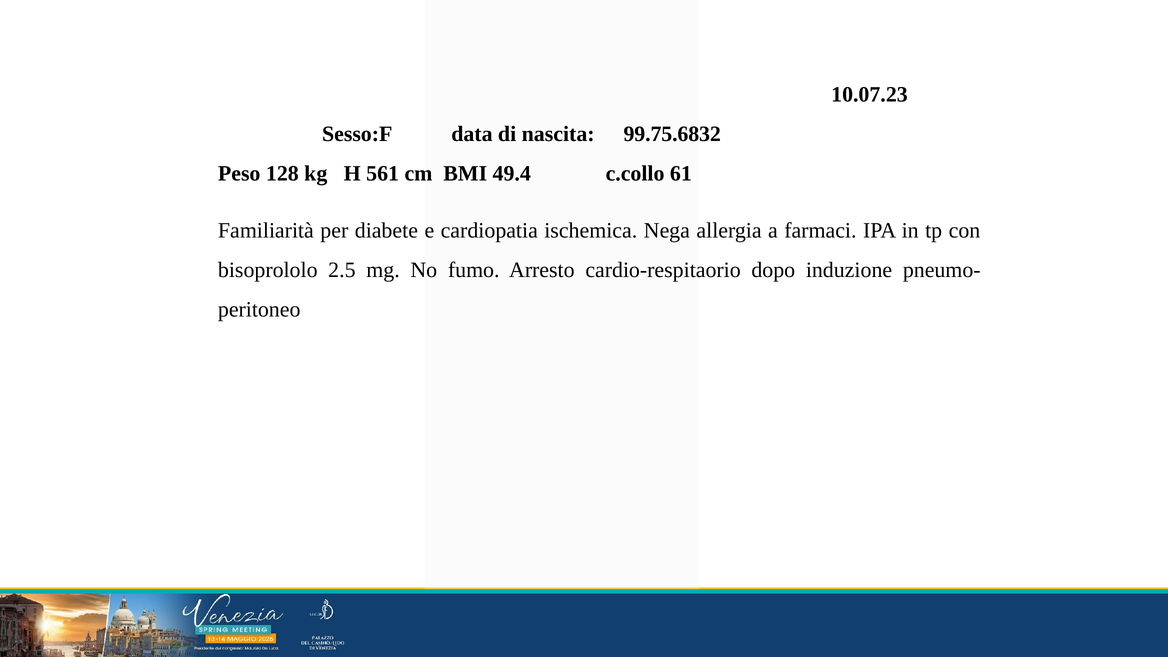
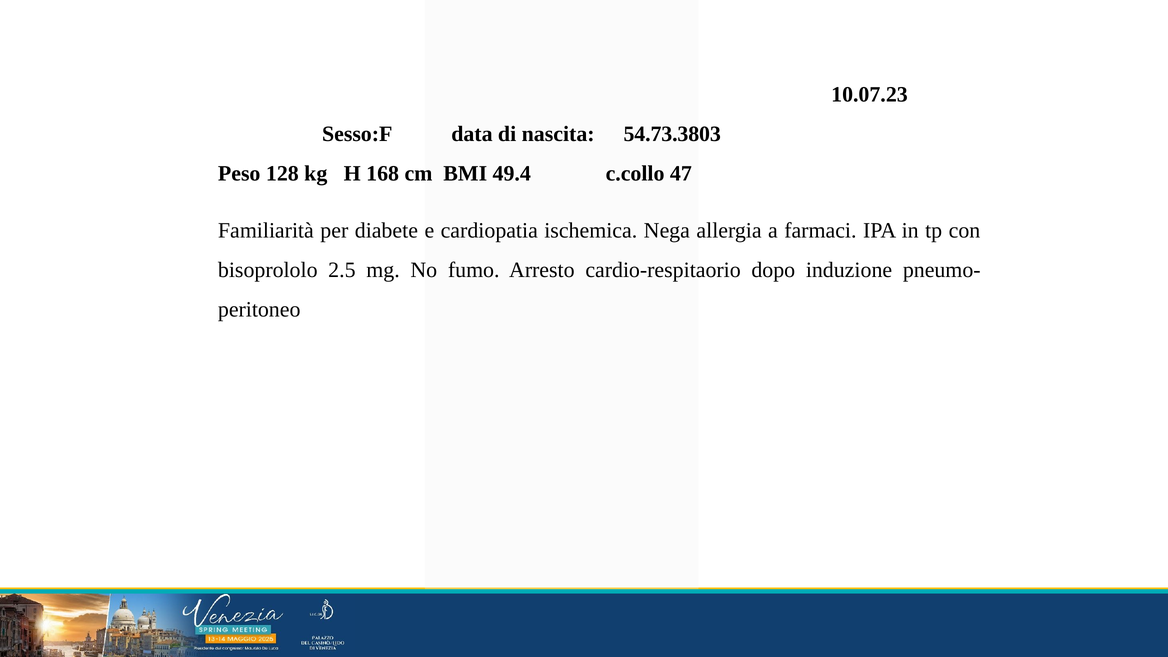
99.75.6832: 99.75.6832 -> 54.73.3803 (672, 134)
561: 561 -> 168 (383, 174)
61: 61 -> 47 (681, 174)
